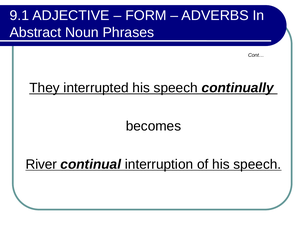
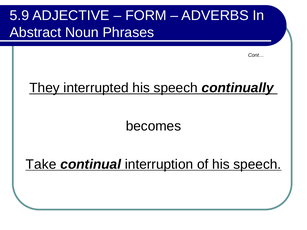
9.1: 9.1 -> 5.9 (19, 16)
River: River -> Take (41, 164)
